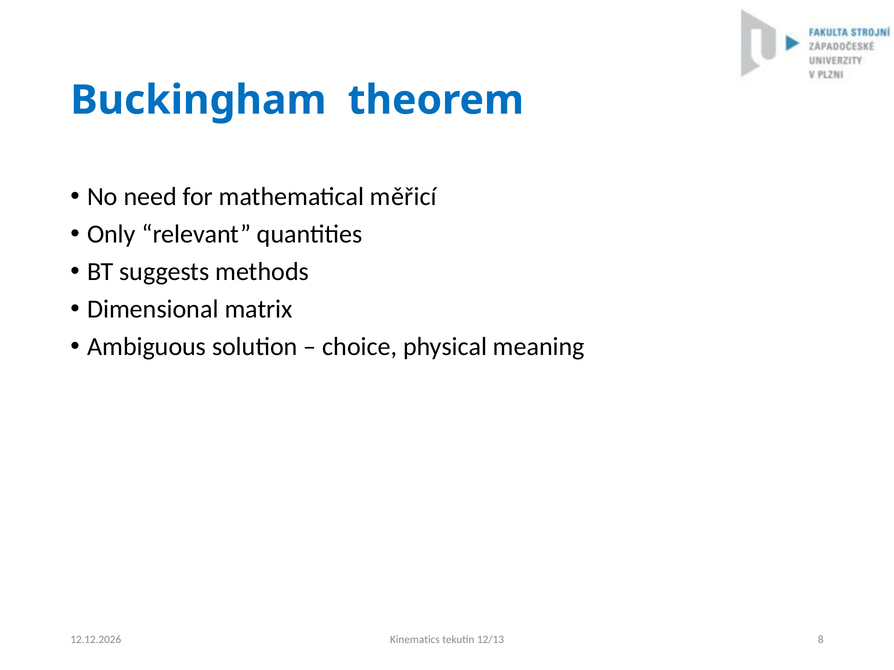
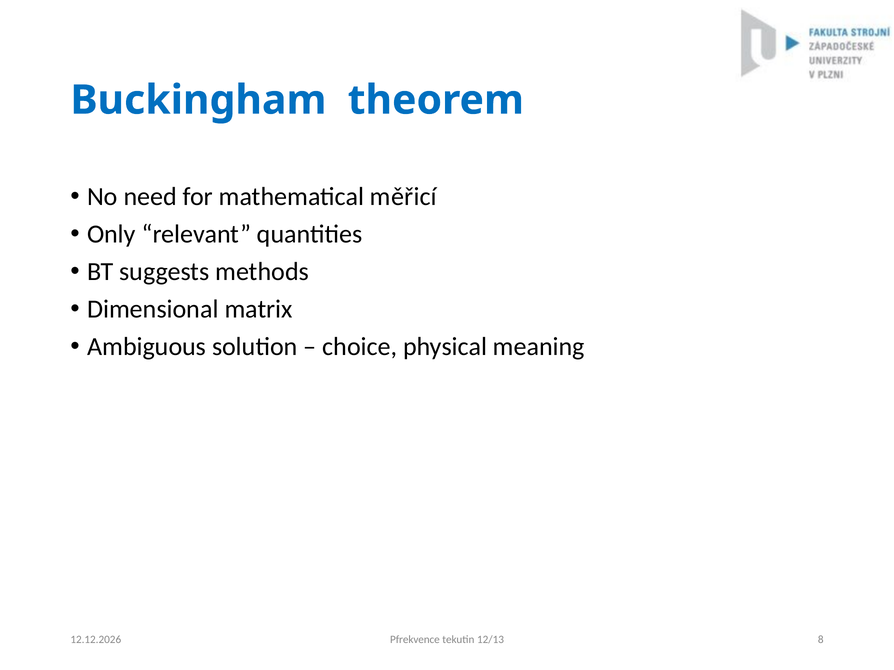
Kinematics: Kinematics -> Pfrekvence (415, 640)
